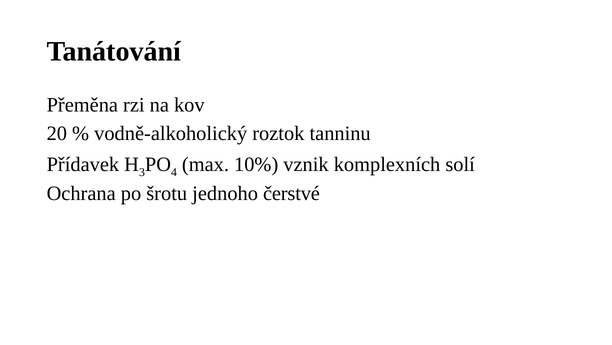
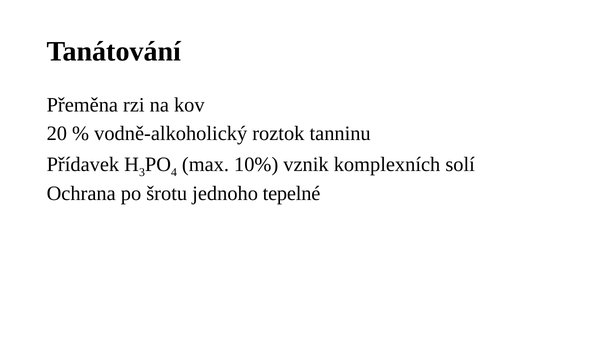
čerstvé: čerstvé -> tepelné (291, 193)
